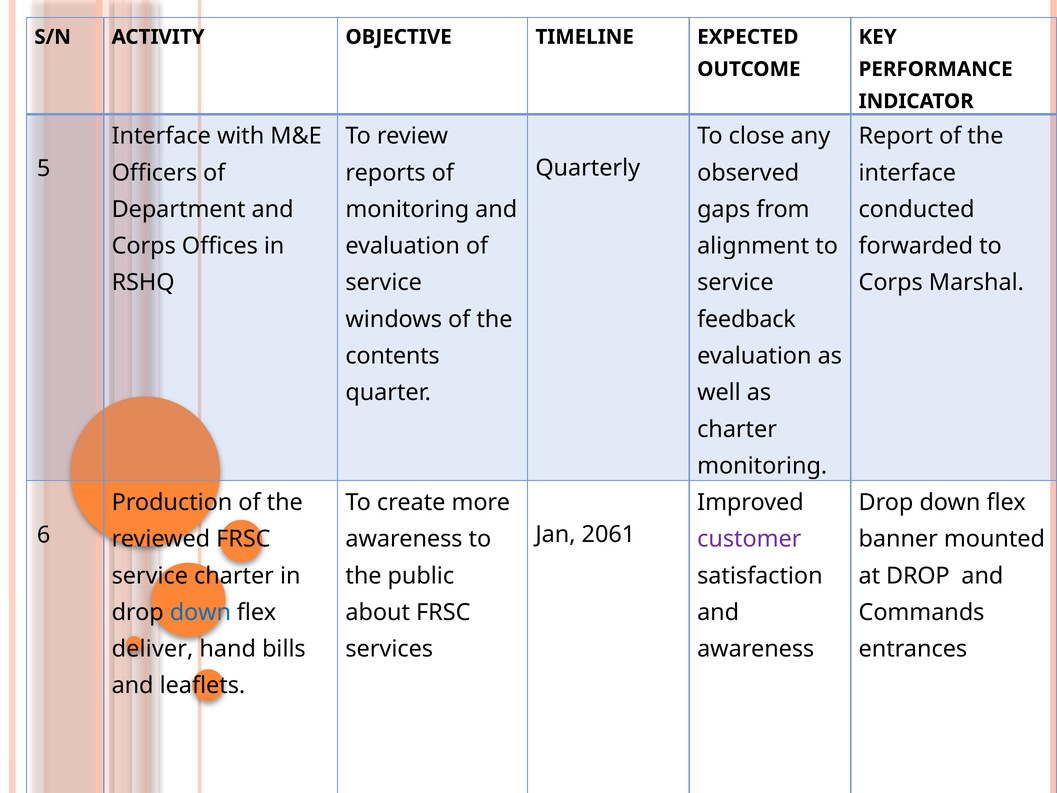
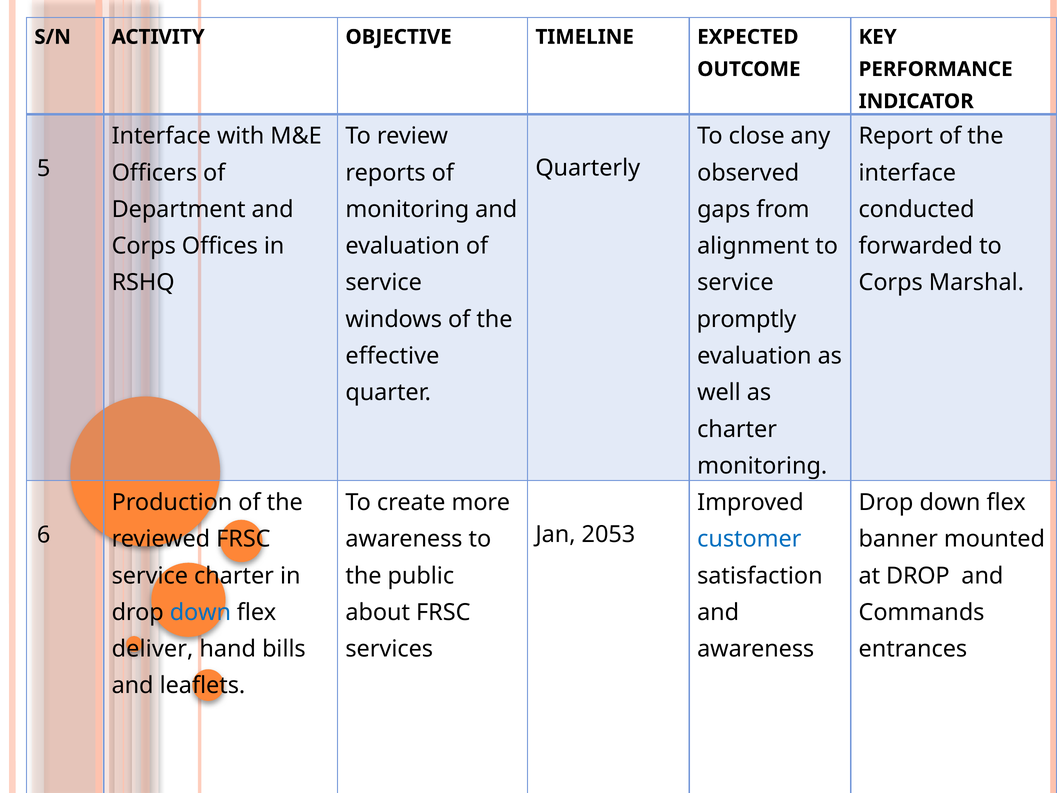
feedback: feedback -> promptly (747, 319)
contents: contents -> effective (392, 356)
2061: 2061 -> 2053 (608, 534)
customer colour: purple -> blue (749, 539)
